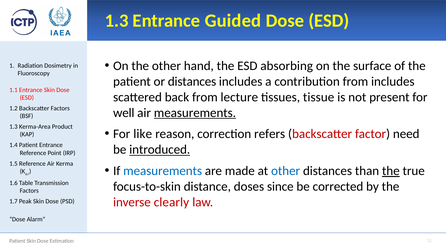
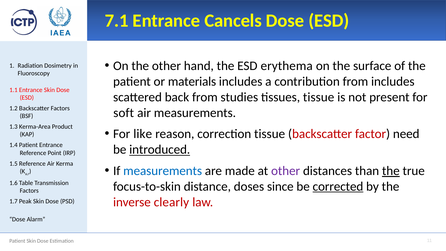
1.3: 1.3 -> 7.1 (117, 21)
Guided: Guided -> Cancels (233, 21)
absorbing: absorbing -> erythema (287, 66)
or distances: distances -> materials (192, 82)
lecture: lecture -> studies (239, 97)
well: well -> soft (124, 113)
measurements underline: present -> none (195, 113)
correction refers: refers -> tissue (270, 134)
other colour: blue -> purple (286, 171)
corrected underline: none -> present (338, 186)
